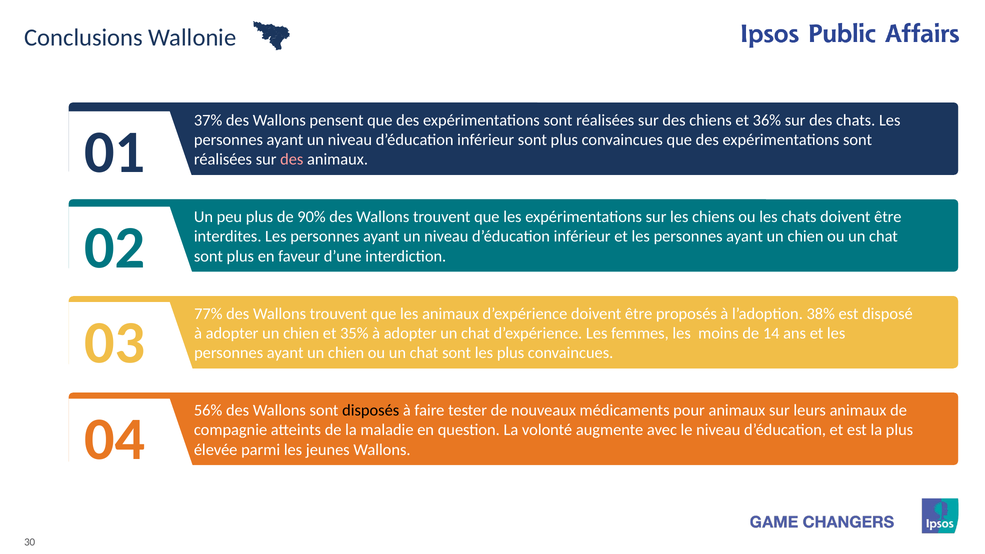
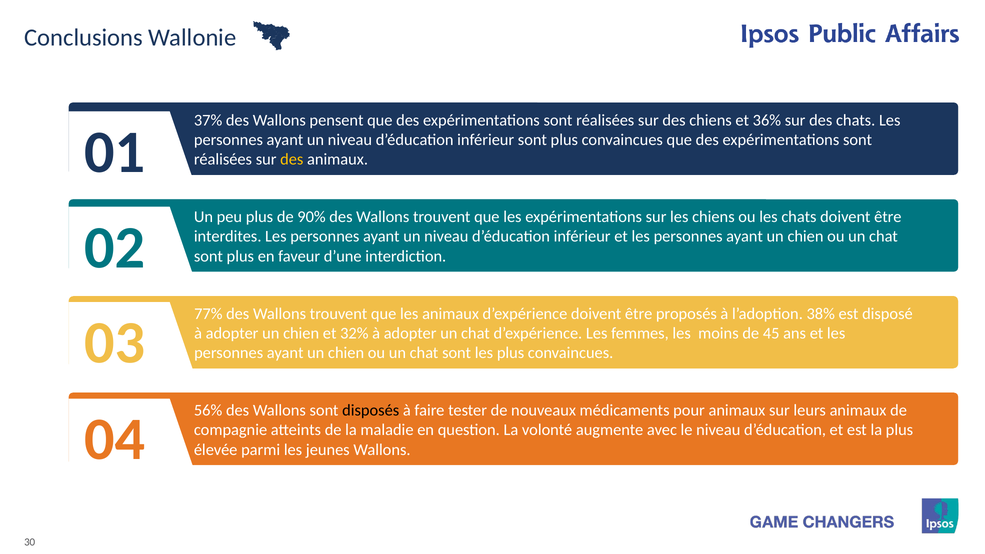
des colour: pink -> yellow (292, 160)
35%: 35% -> 32% (354, 333)
14: 14 -> 45 (771, 333)
